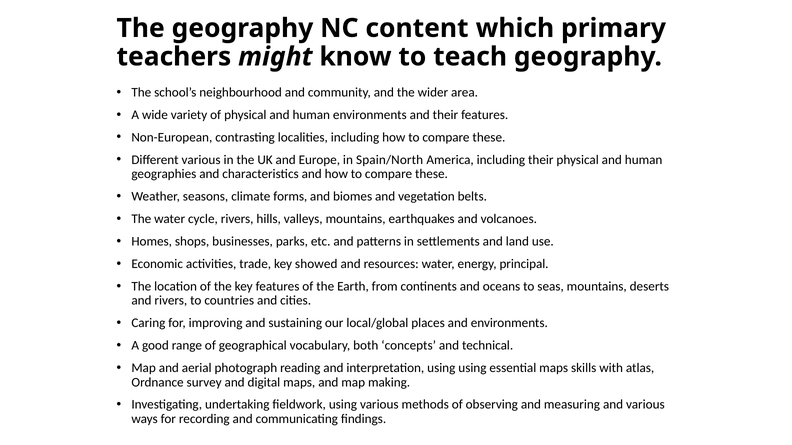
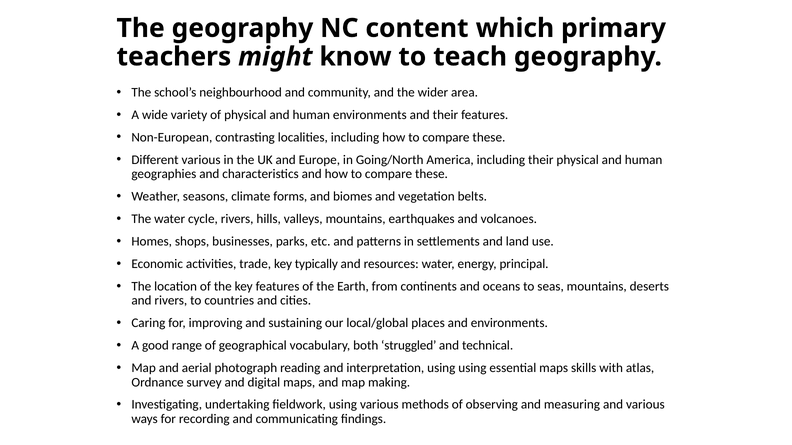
Spain/North: Spain/North -> Going/North (390, 160)
showed: showed -> typically (316, 264)
concepts: concepts -> struggled (409, 346)
